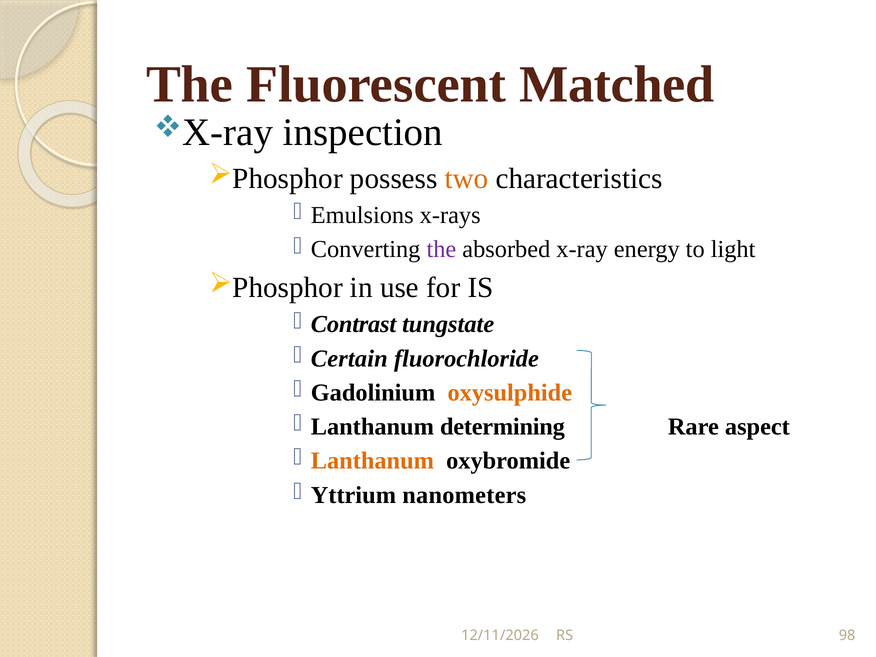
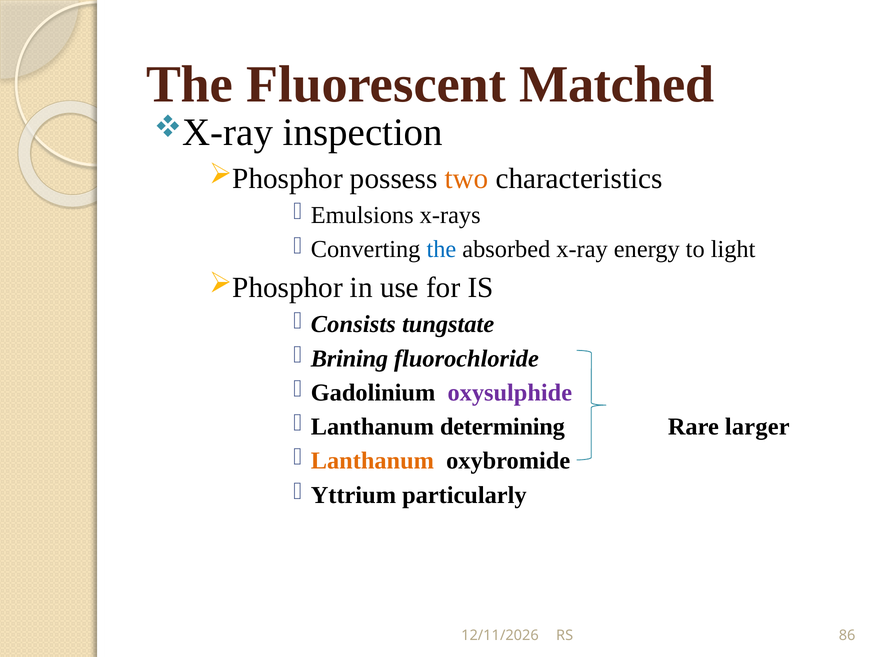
the colour: purple -> blue (441, 249)
Contrast: Contrast -> Consists (353, 324)
Certain: Certain -> Brining (349, 359)
oxysulphide colour: orange -> purple (510, 393)
aspect: aspect -> larger (757, 427)
nanometers: nanometers -> particularly (464, 495)
98: 98 -> 86 (847, 635)
